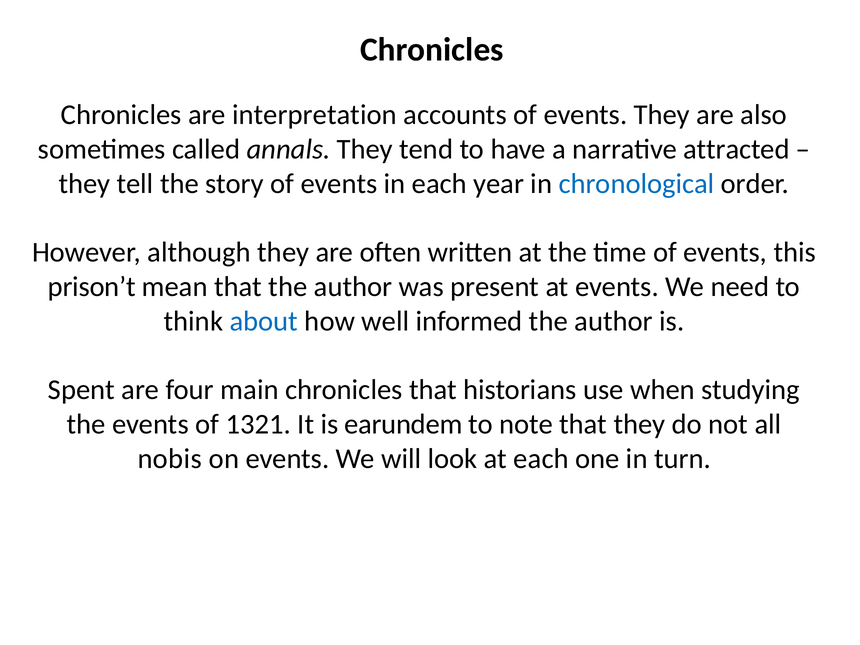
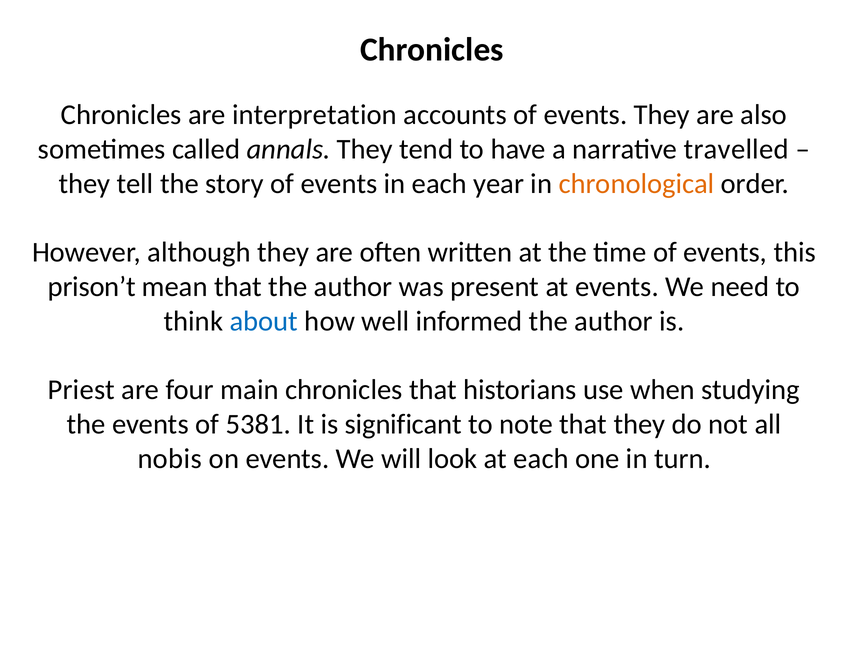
attracted: attracted -> travelled (736, 149)
chronological colour: blue -> orange (636, 184)
Spent: Spent -> Priest (81, 390)
1321: 1321 -> 5381 (258, 424)
earundem: earundem -> significant (403, 424)
